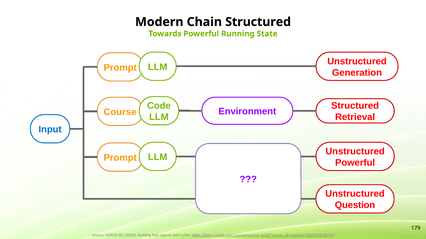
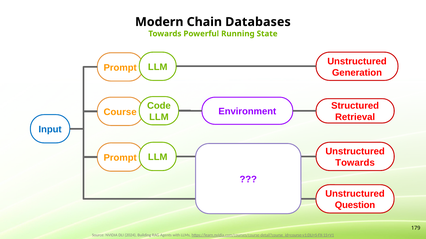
Chain Structured: Structured -> Databases (258, 22)
Powerful: Powerful -> Towards (355, 163)
